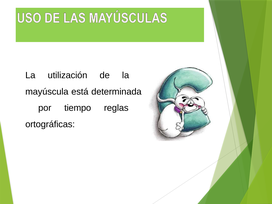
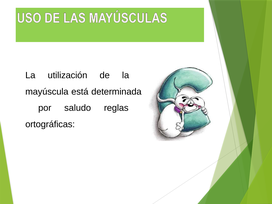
tiempo: tiempo -> saludo (78, 108)
